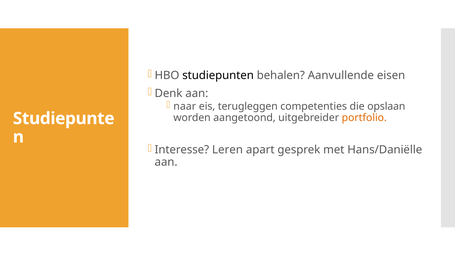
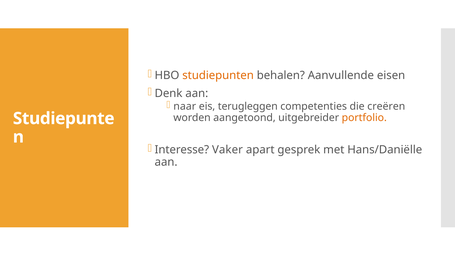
studiepunten colour: black -> orange (218, 75)
opslaan: opslaan -> creëren (386, 106)
Leren: Leren -> Vaker (227, 150)
